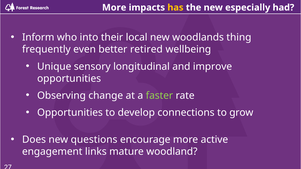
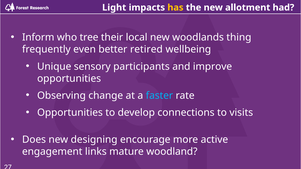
More: More -> Light (114, 8)
especially: especially -> allotment (248, 8)
into: into -> tree (89, 37)
longitudinal: longitudinal -> participants (141, 67)
faster colour: light green -> light blue (159, 96)
grow: grow -> visits (241, 113)
questions: questions -> designing (94, 140)
